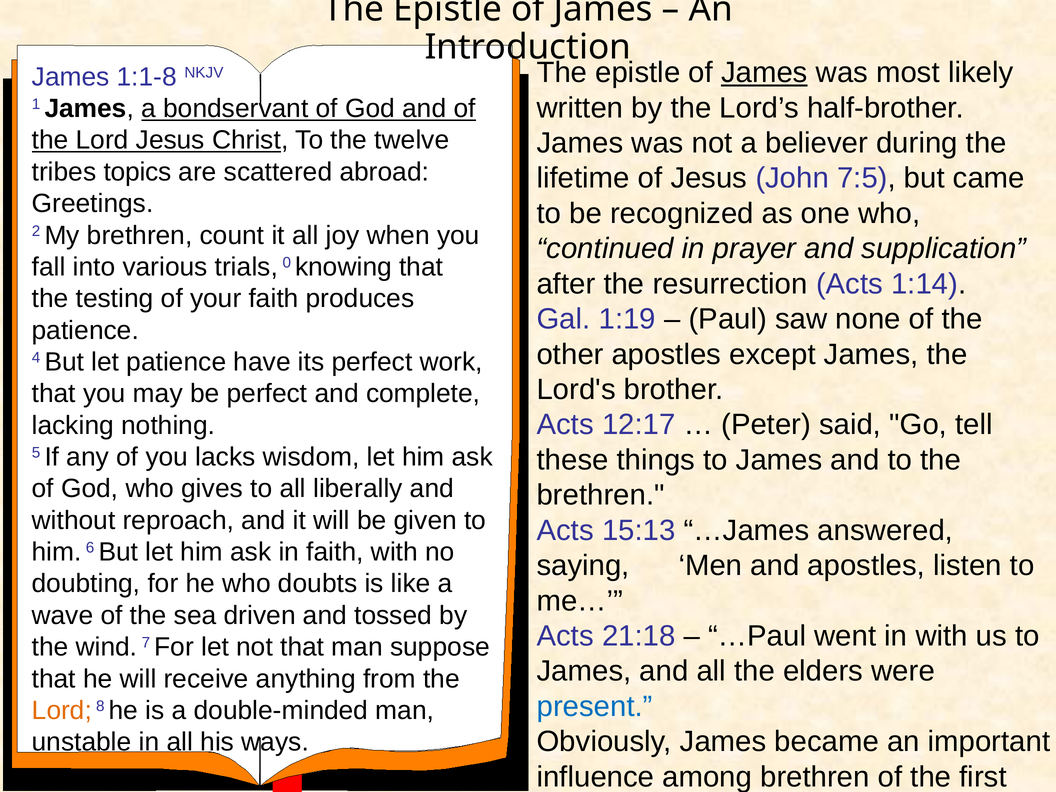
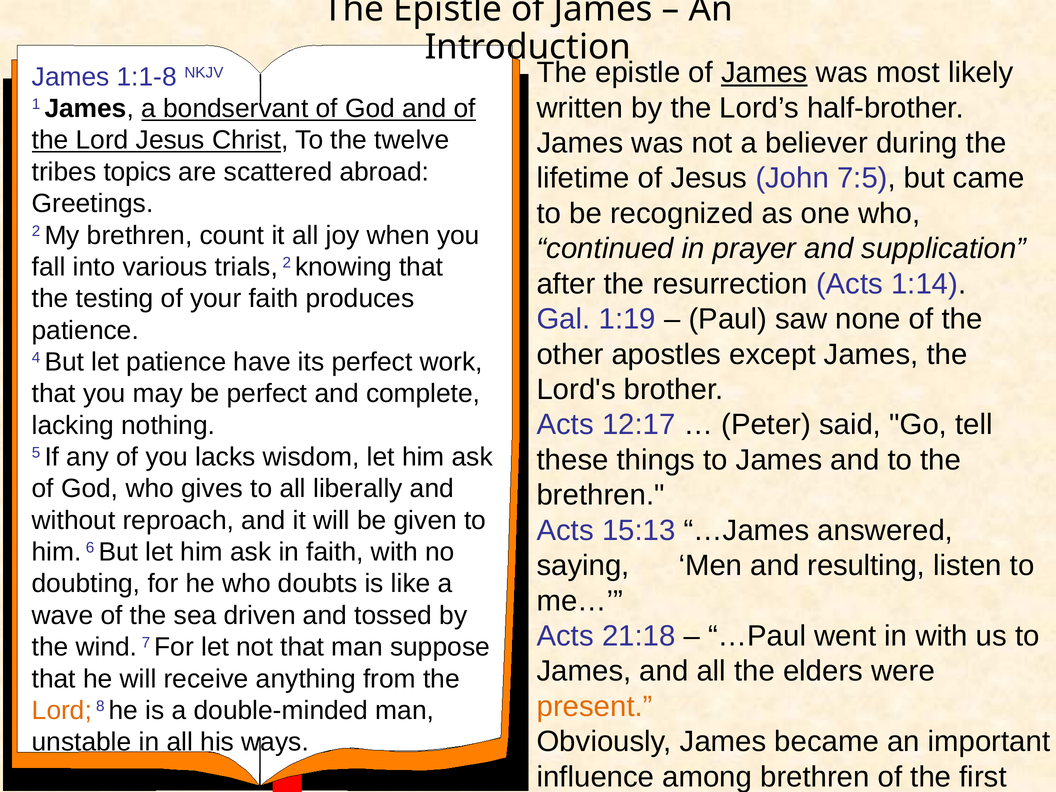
trials 0: 0 -> 2 (287, 263)
and apostles: apostles -> resulting (866, 566)
present colour: blue -> orange (595, 706)
